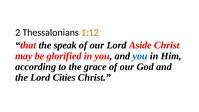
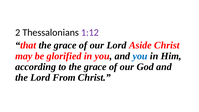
1:12 colour: orange -> purple (90, 32)
that the speak: speak -> grace (65, 45)
Cities: Cities -> From (64, 77)
